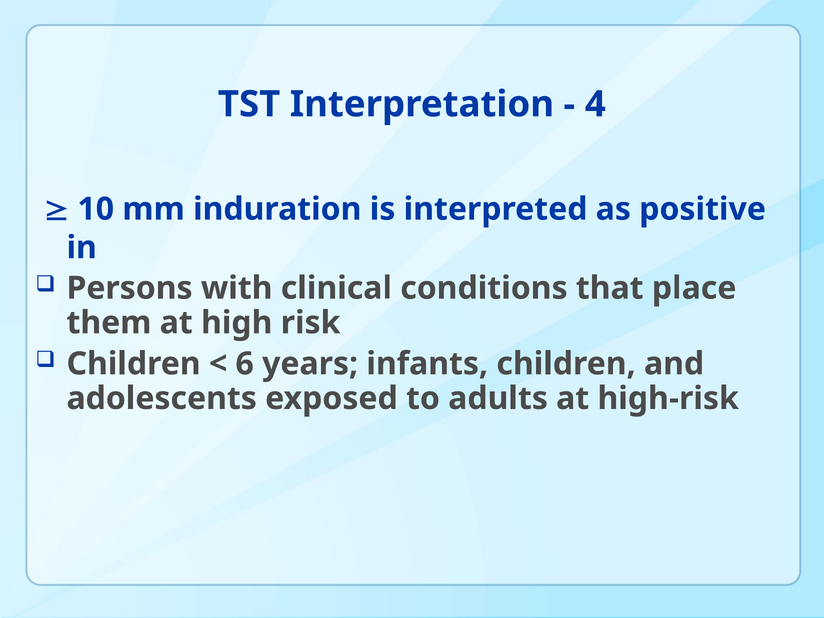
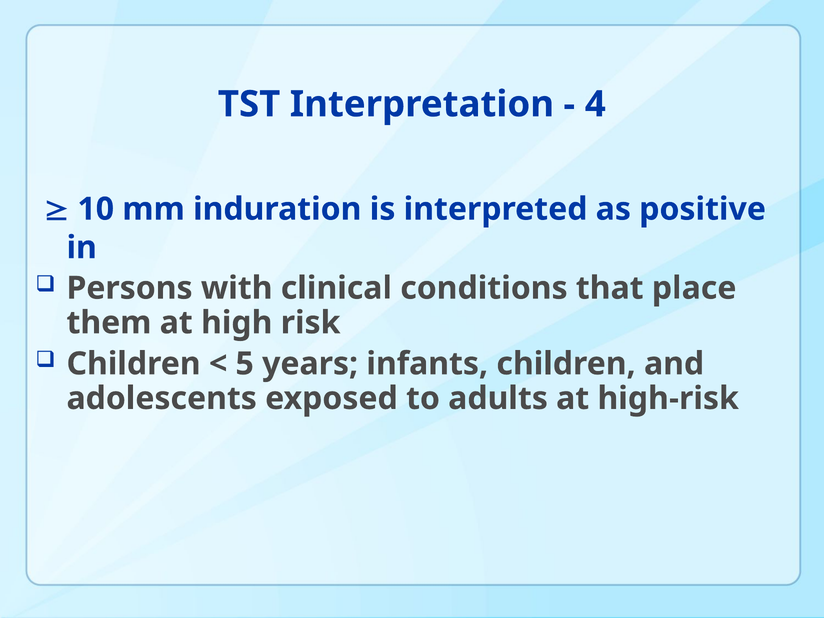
6: 6 -> 5 (245, 364)
